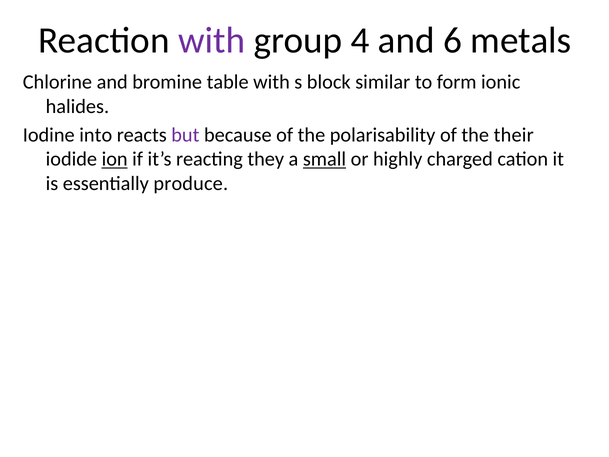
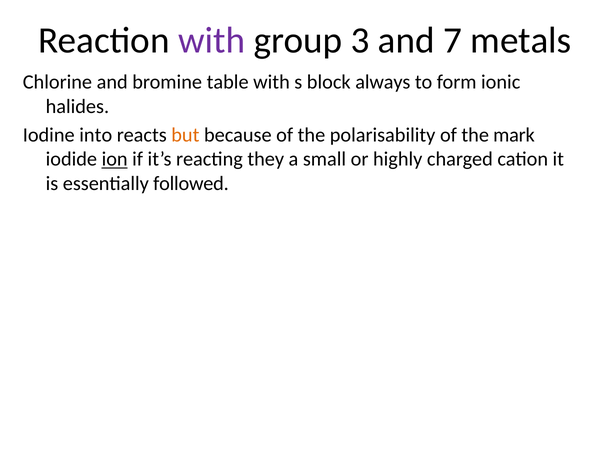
4: 4 -> 3 (360, 41)
6: 6 -> 7 (453, 41)
similar: similar -> always (383, 82)
but colour: purple -> orange (185, 135)
their: their -> mark (514, 135)
small underline: present -> none (325, 159)
produce: produce -> followed (191, 183)
